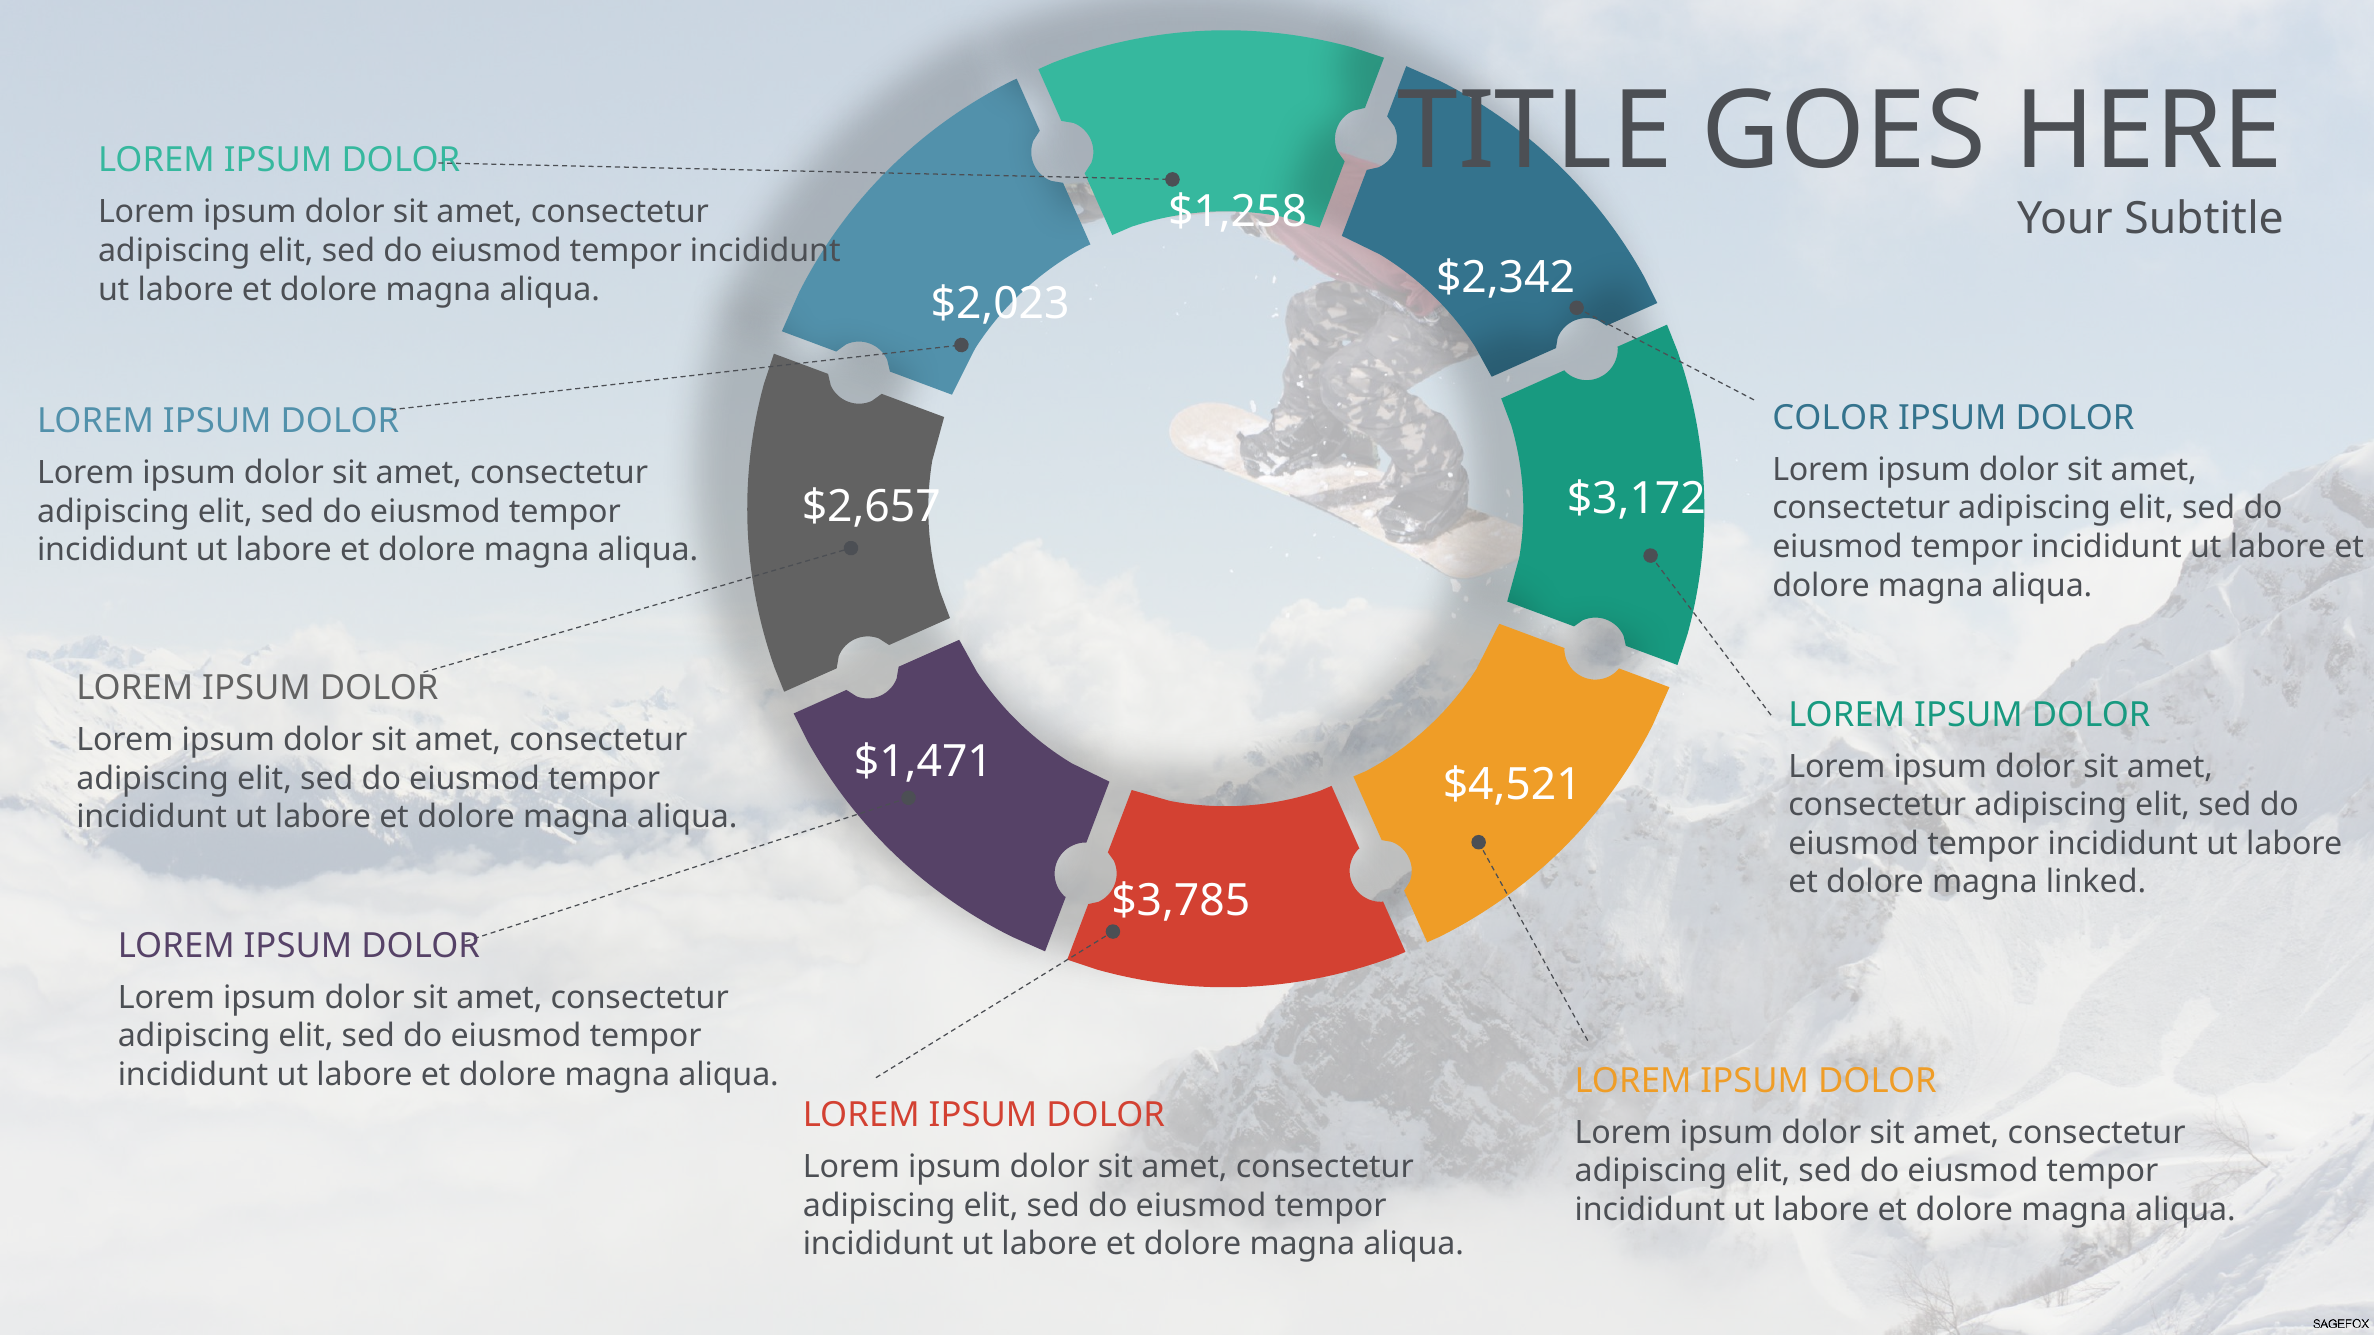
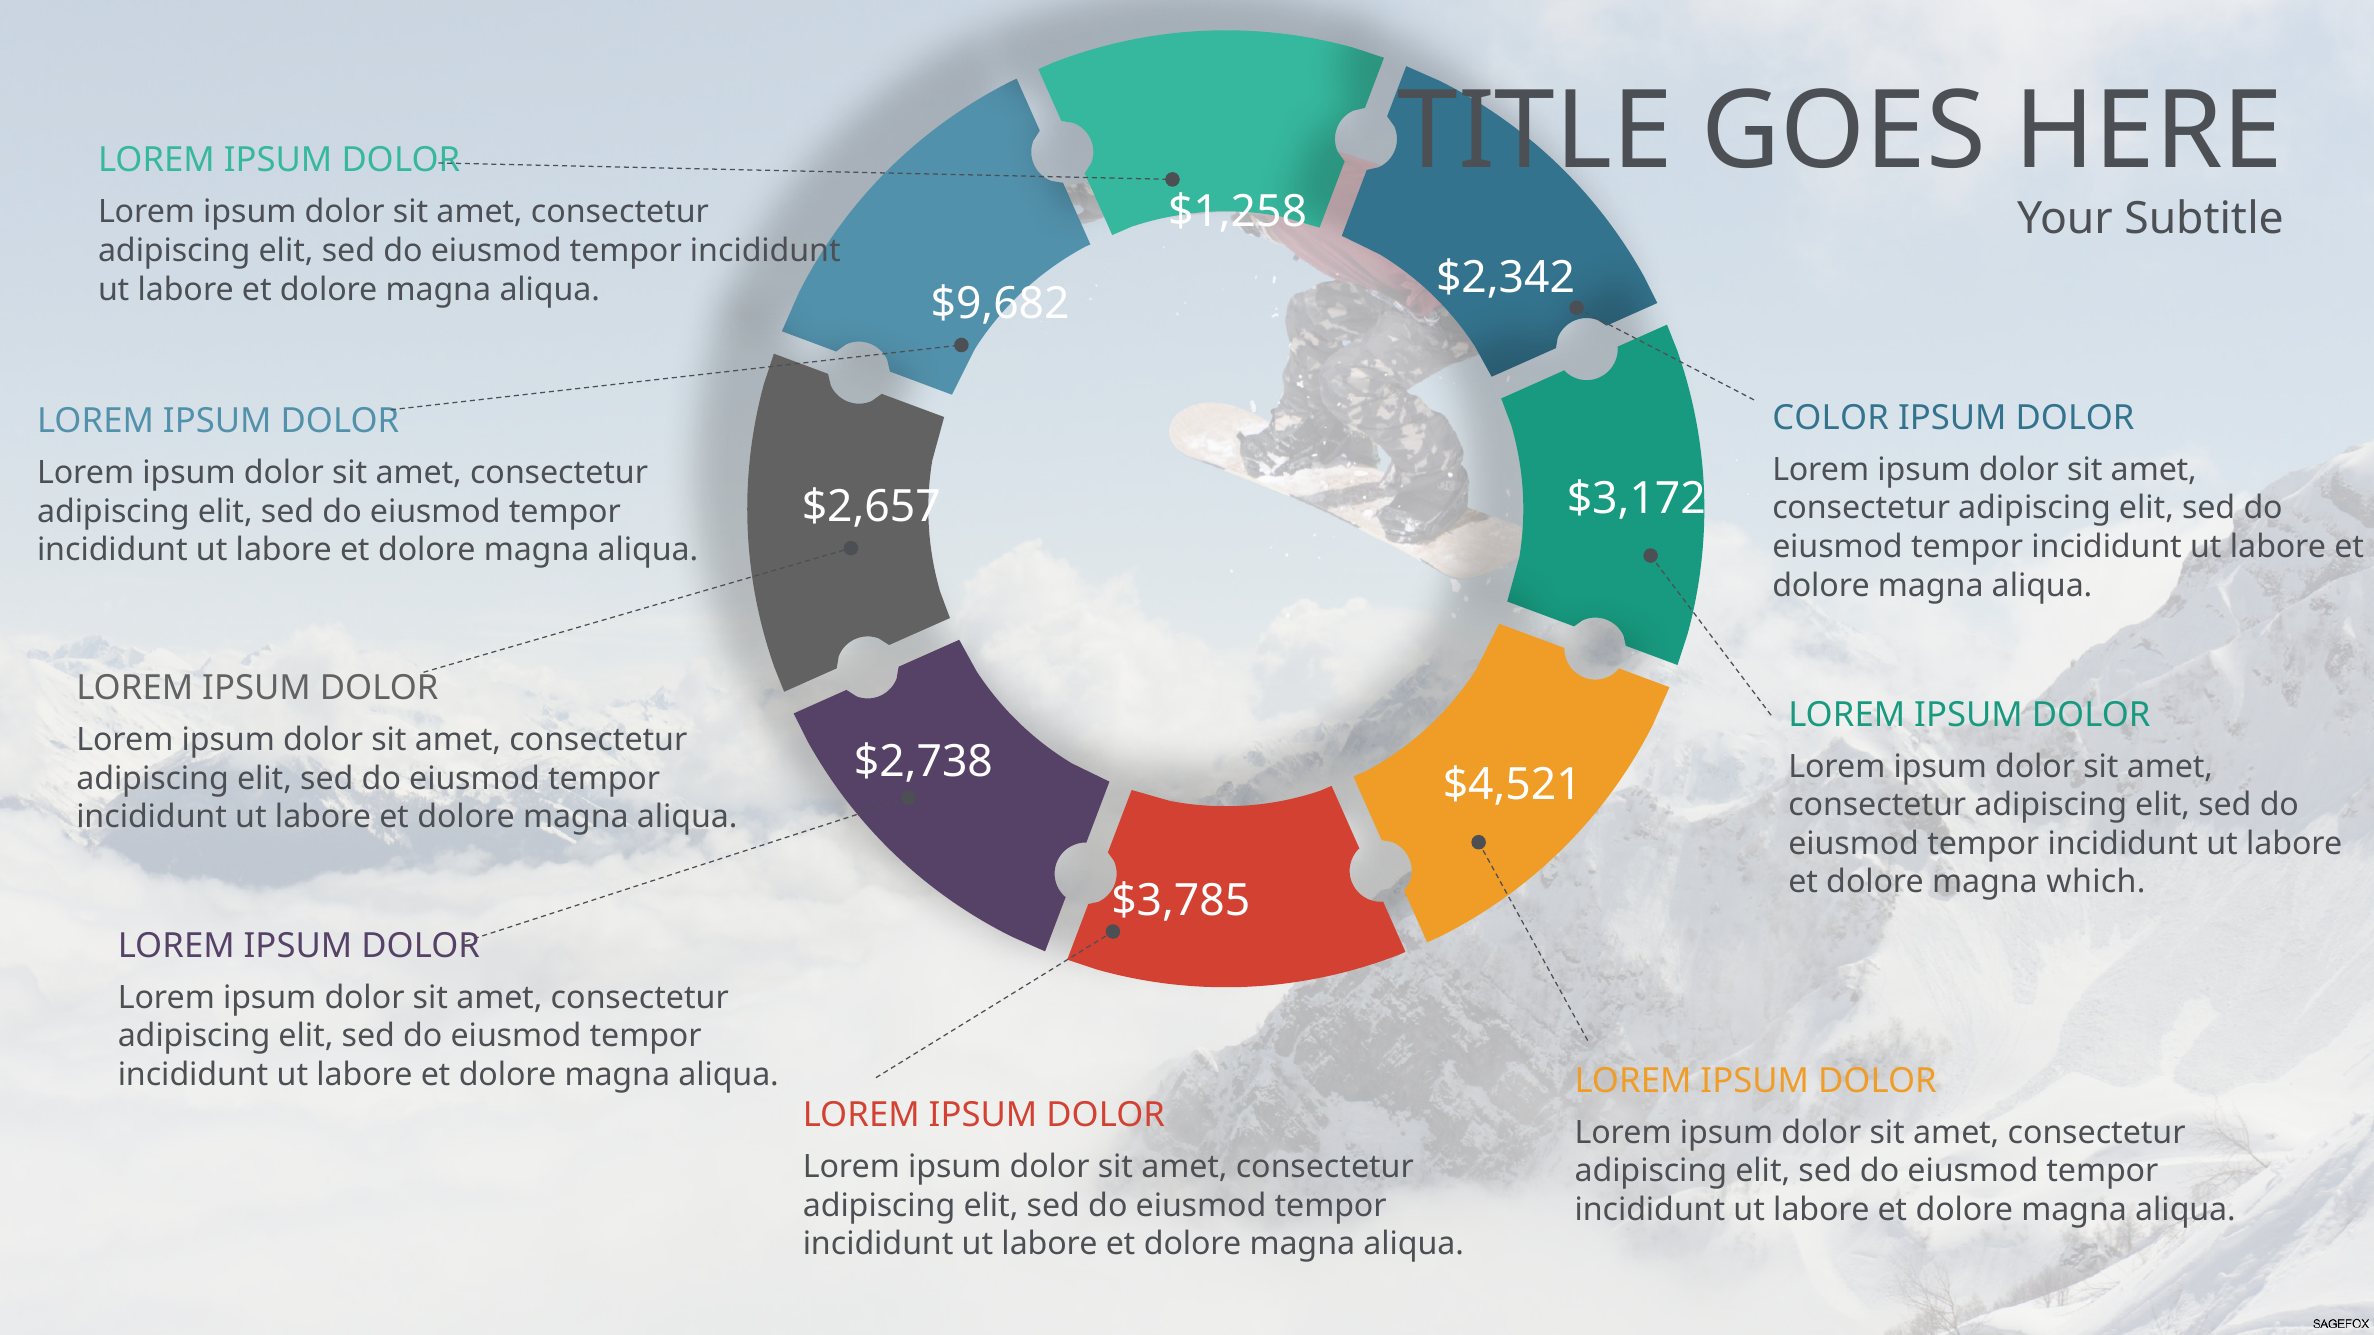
$2,023: $2,023 -> $9,682 (1000, 304)
$1,471: $1,471 -> $2,738 (923, 762)
linked: linked -> which (2096, 883)
